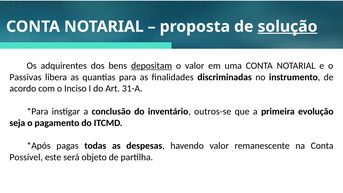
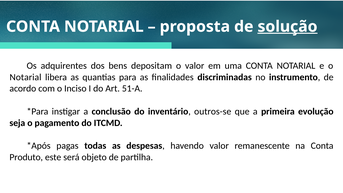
depositam underline: present -> none (152, 66)
Passivas: Passivas -> Notarial (25, 77)
31-A: 31-A -> 51-A (132, 89)
Possível: Possível -> Produto (26, 157)
